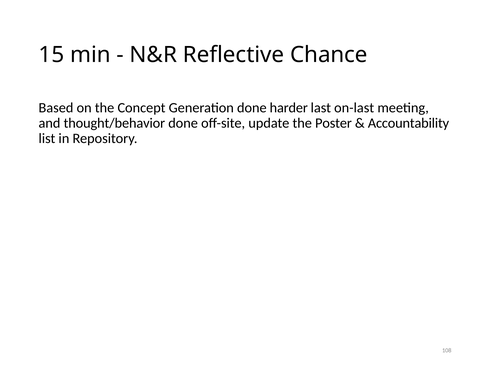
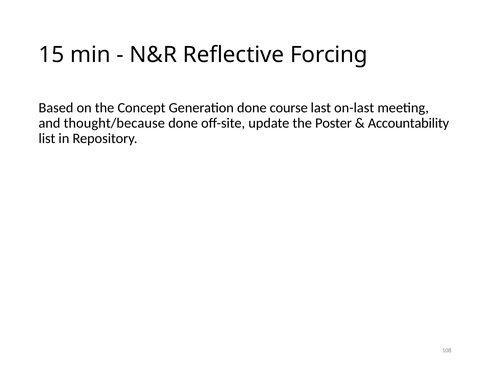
Chance: Chance -> Forcing (329, 55)
harder: harder -> course (289, 108)
thought/behavior: thought/behavior -> thought/because (114, 123)
